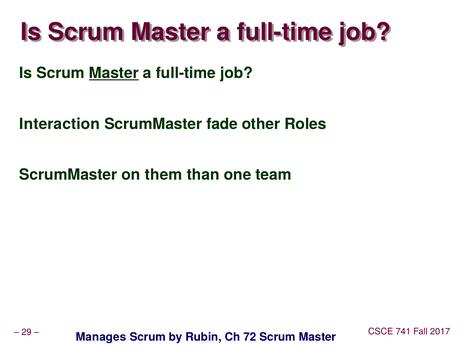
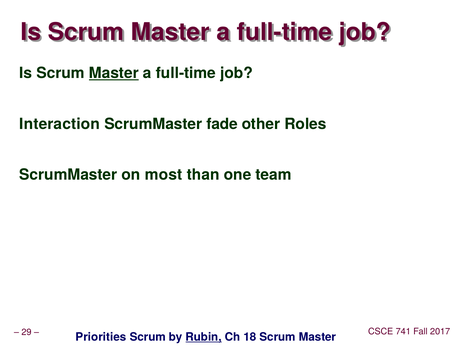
them: them -> most (164, 175)
Manages: Manages -> Priorities (101, 337)
Rubin underline: none -> present (204, 337)
72: 72 -> 18 (250, 337)
